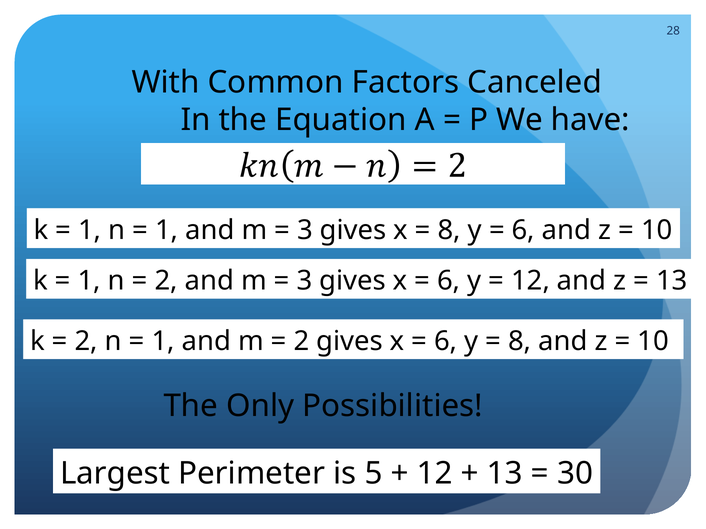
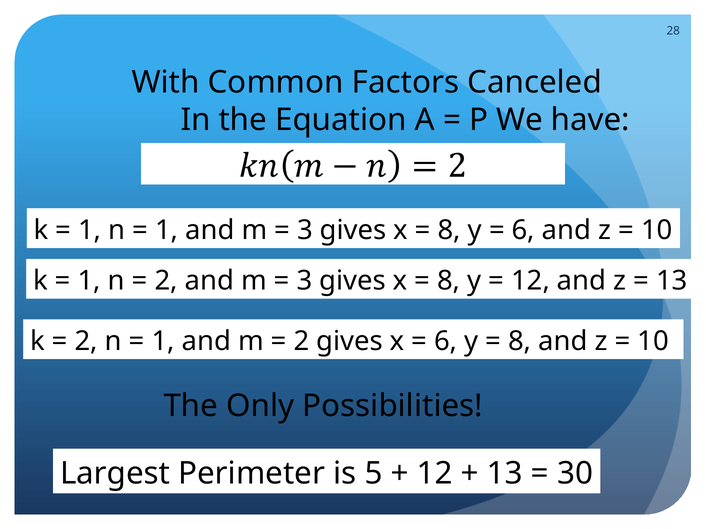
6: 6 -> 8 (449, 281)
